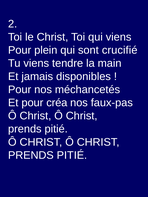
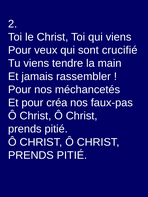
plein: plein -> veux (46, 50)
disponibles: disponibles -> rassembler (83, 77)
